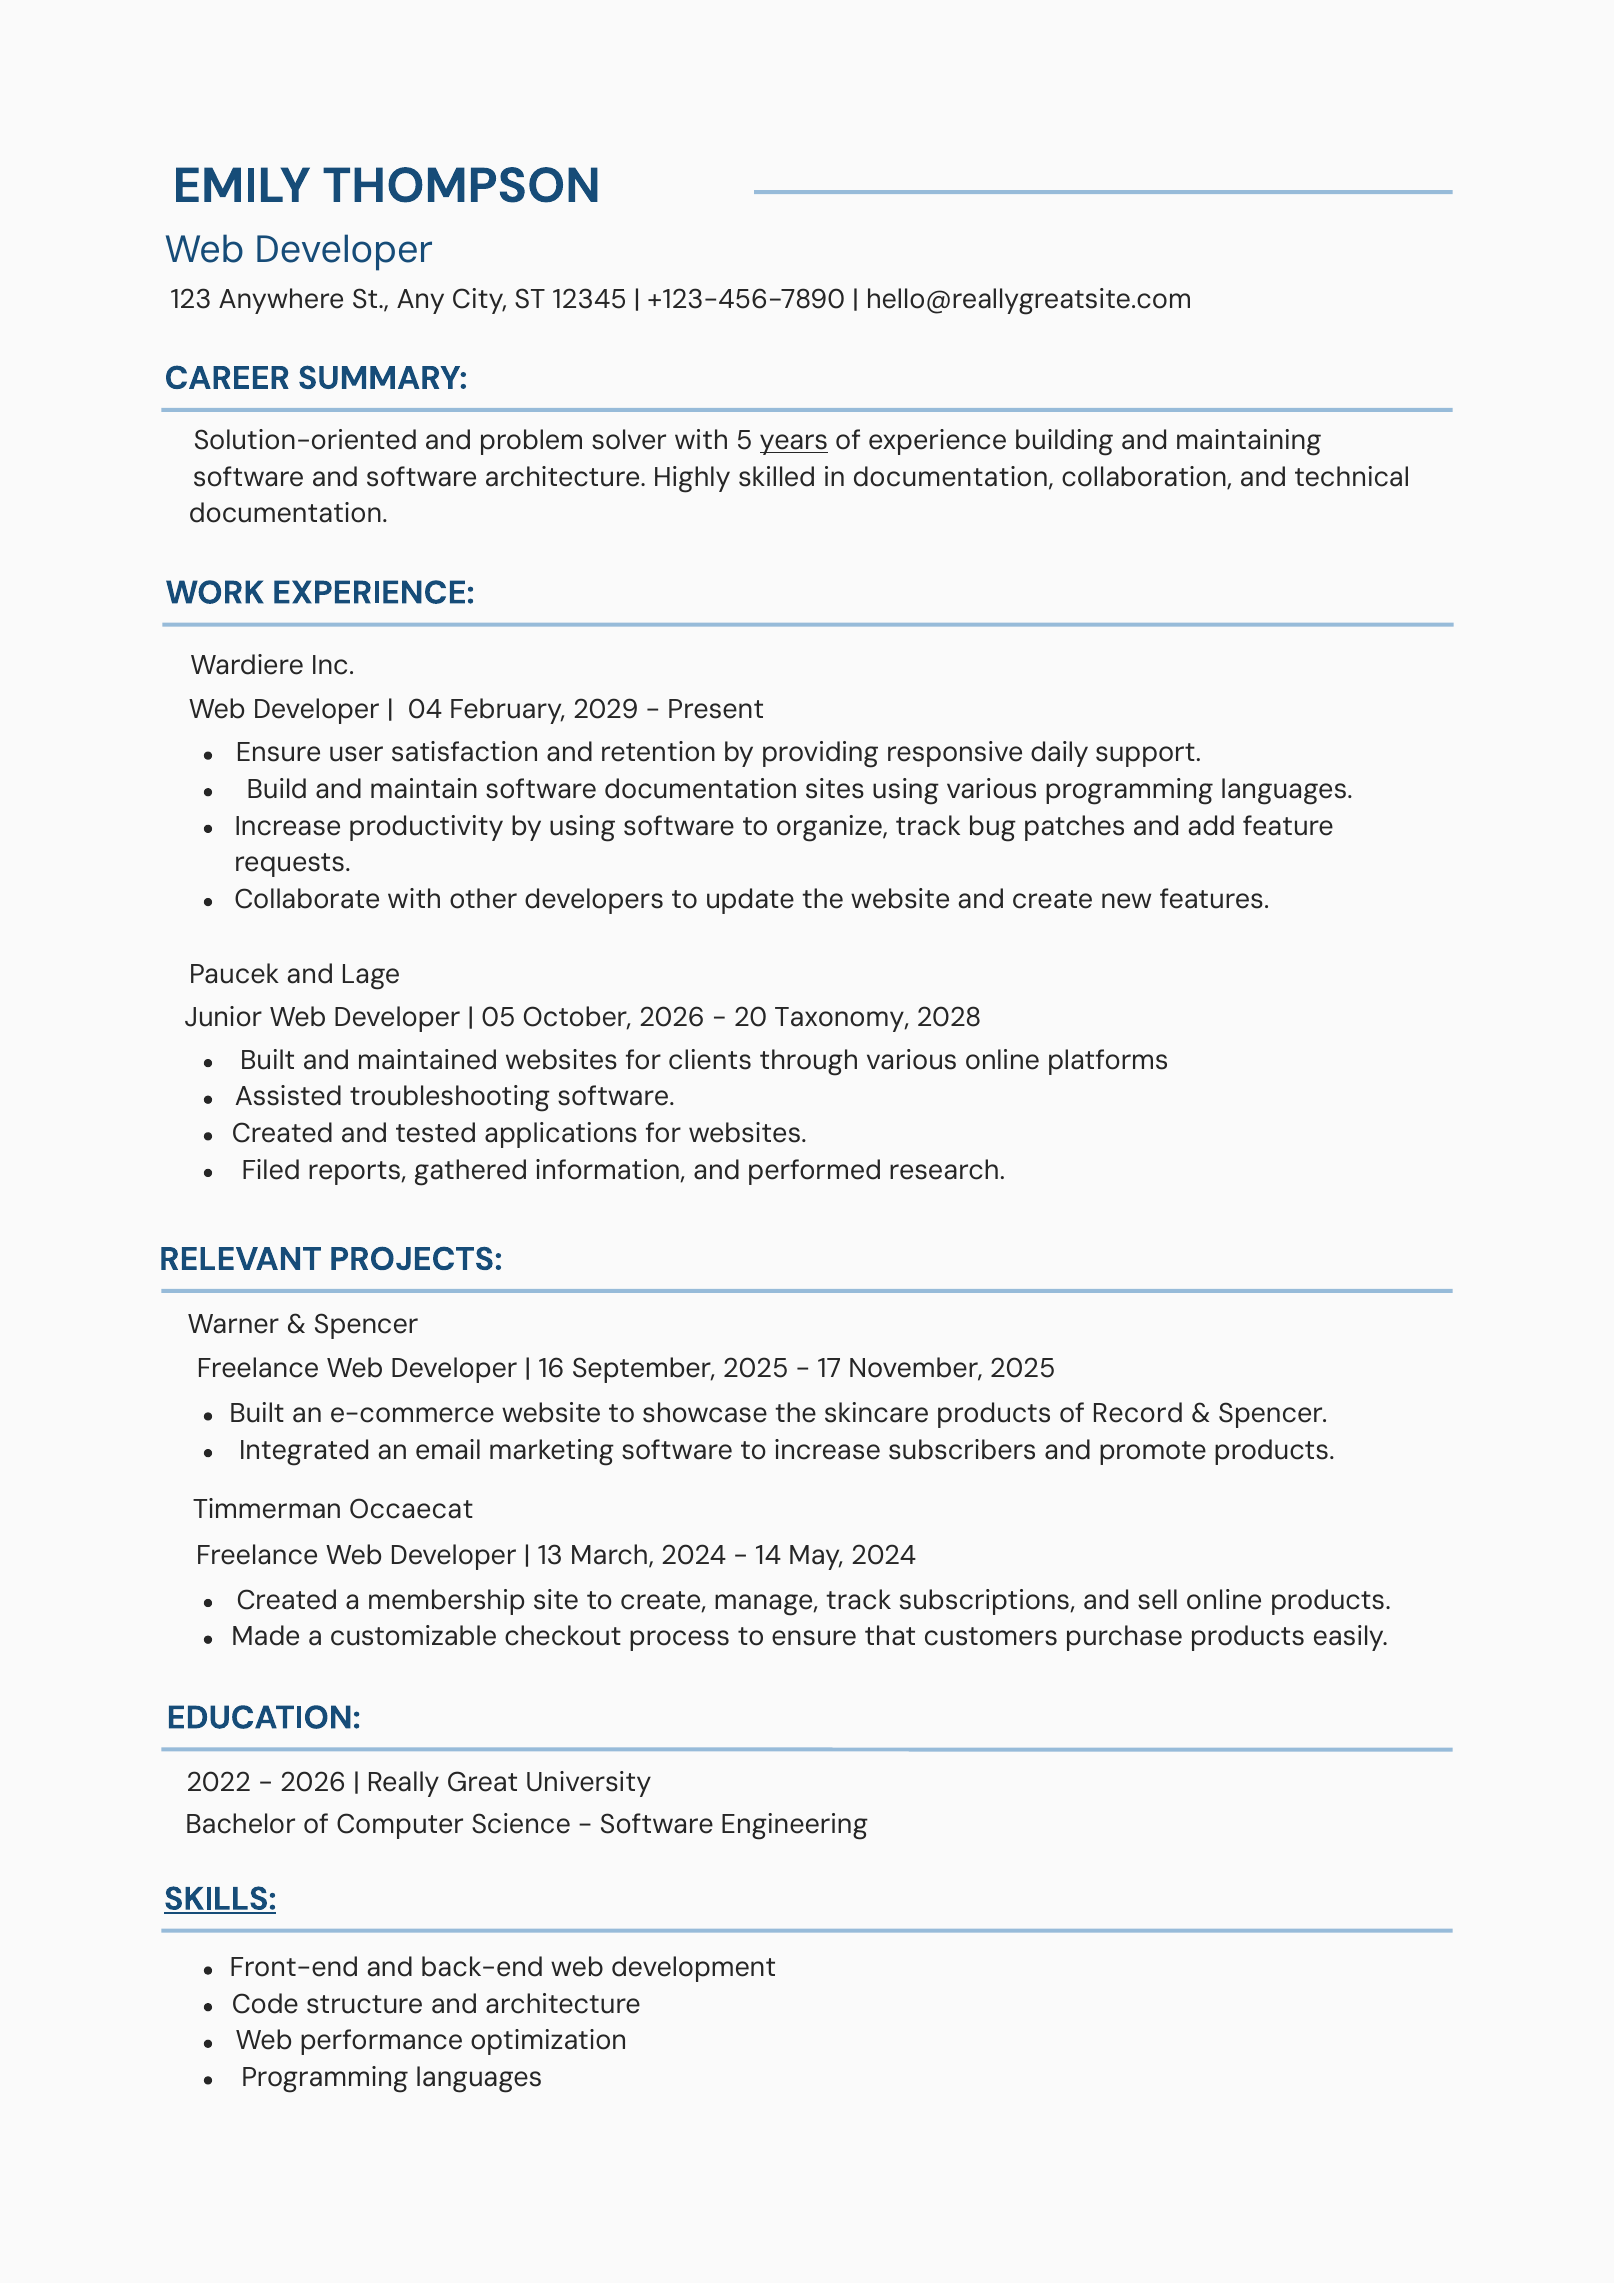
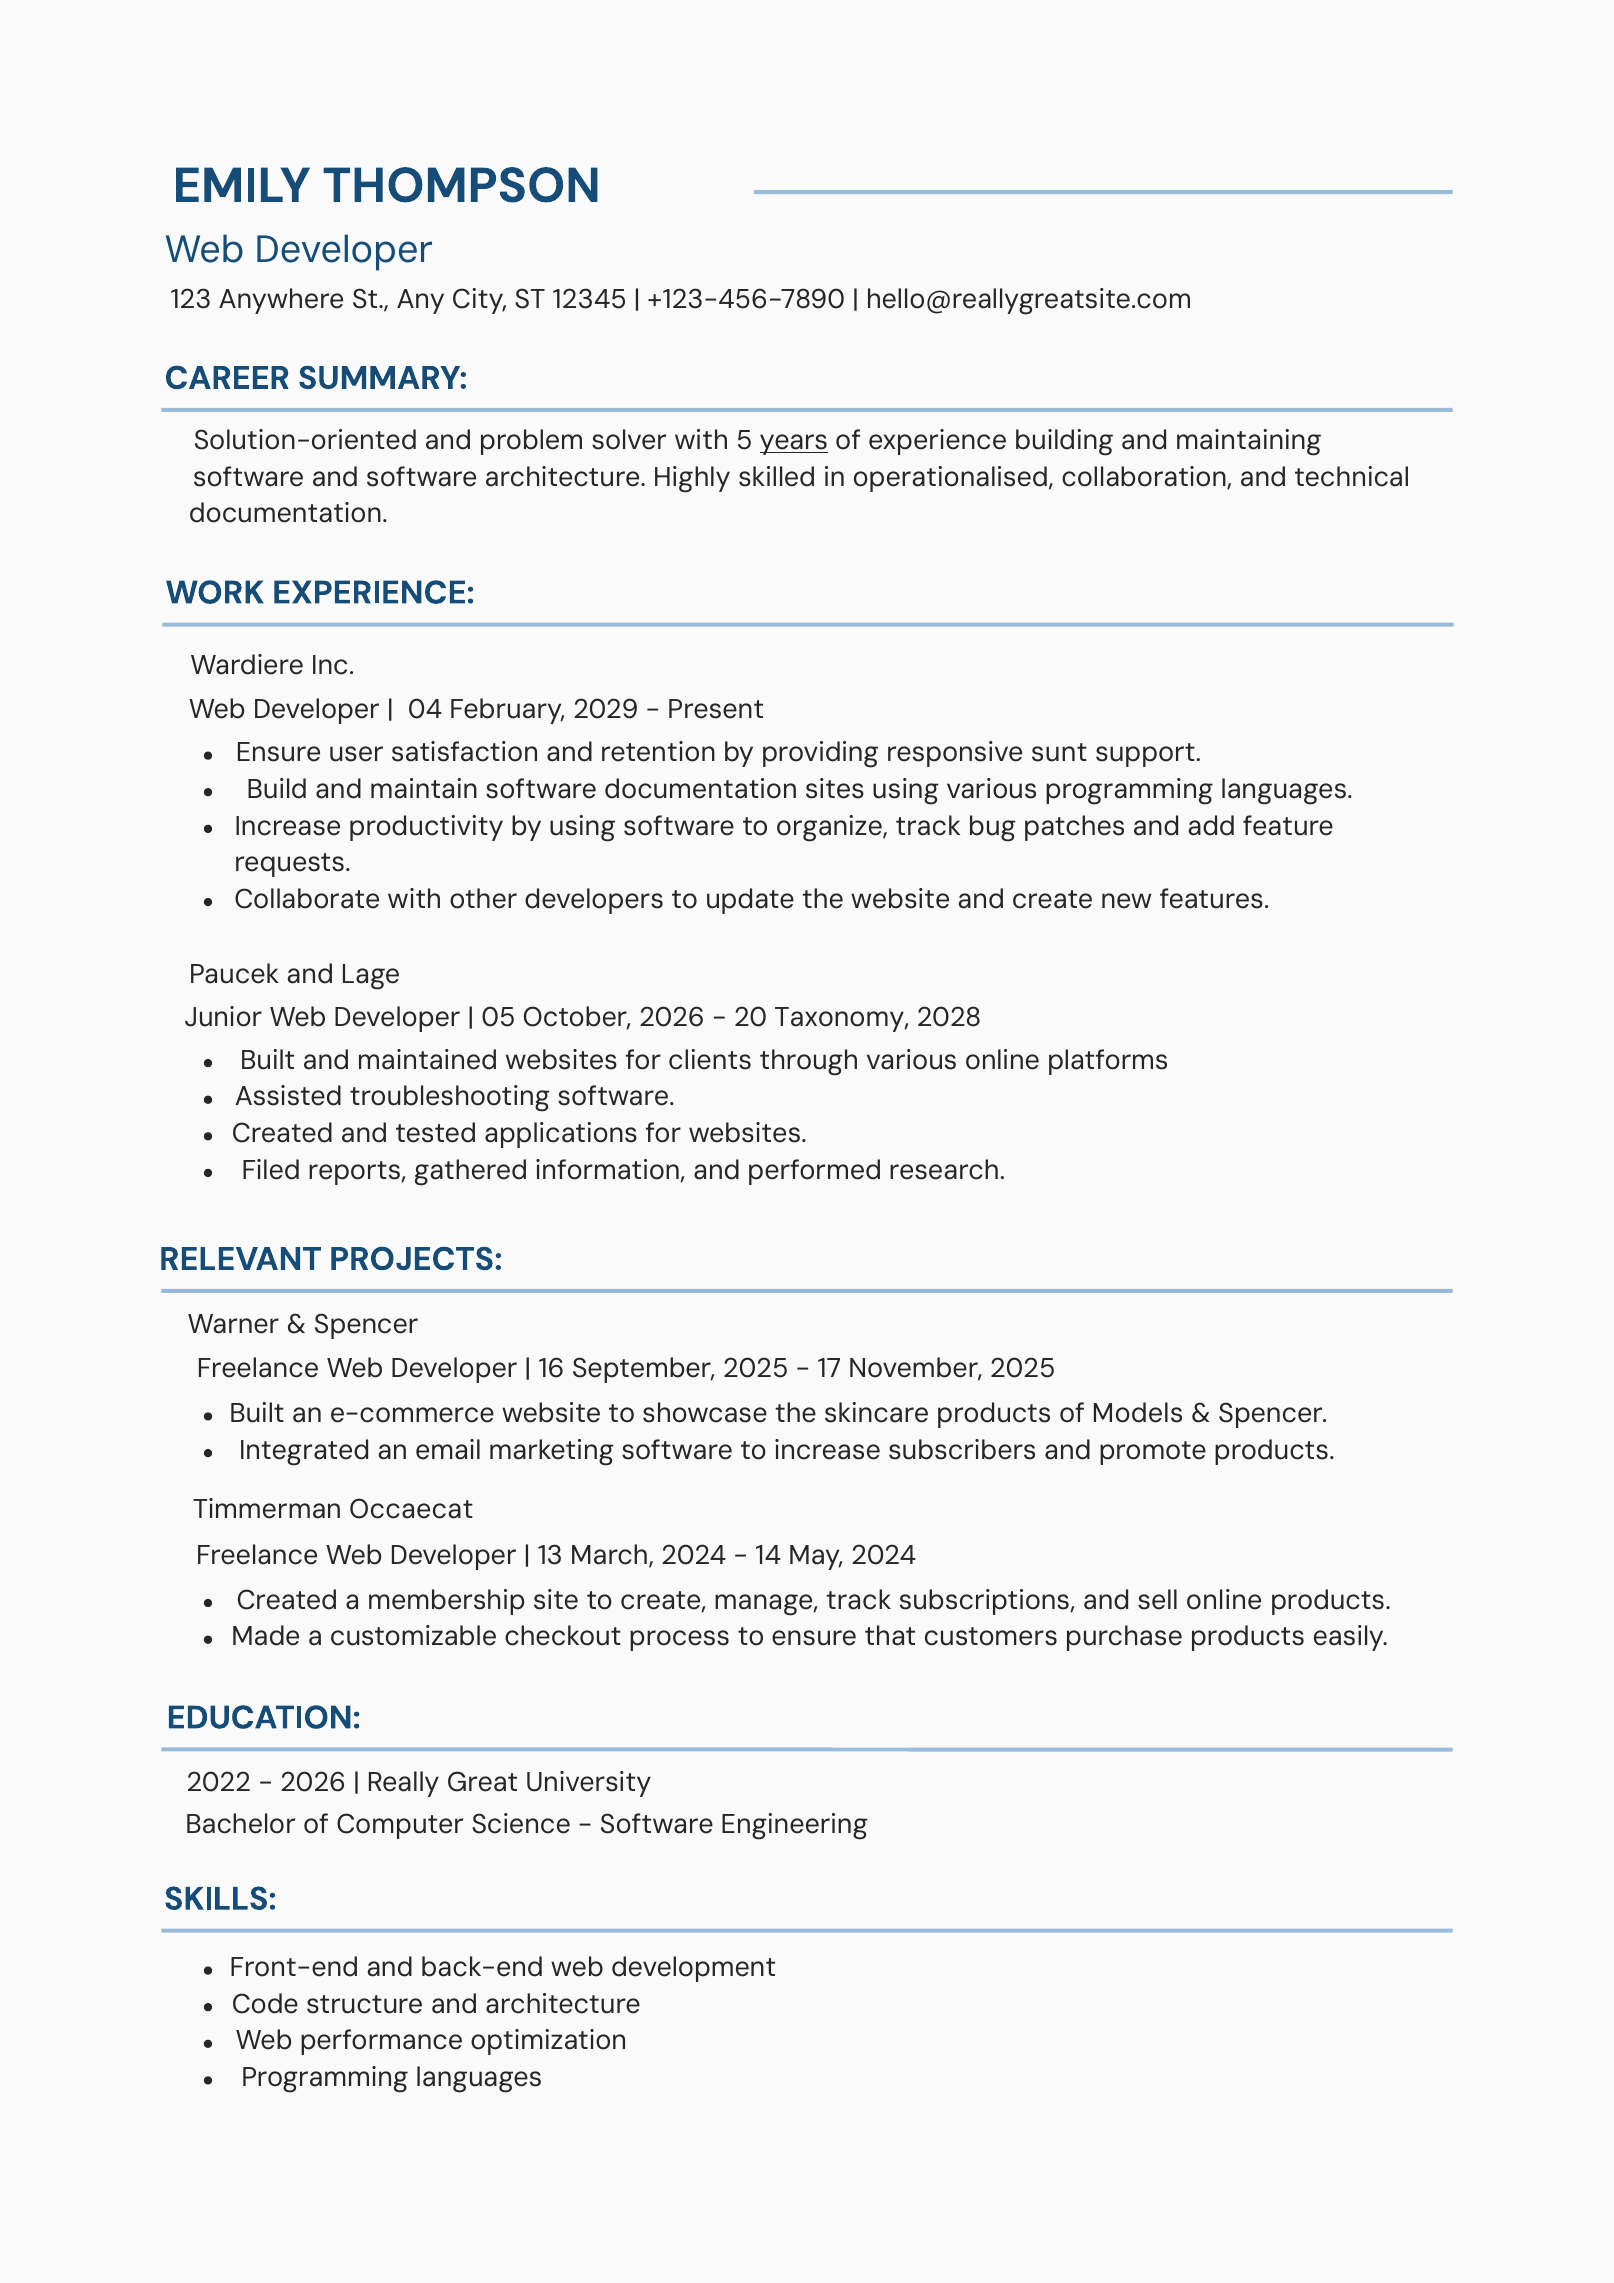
in documentation: documentation -> operationalised (953, 477)
daily: daily -> sunt (1059, 753)
Record: Record -> Models (1138, 1414)
SKILLS underline: present -> none (220, 1899)
